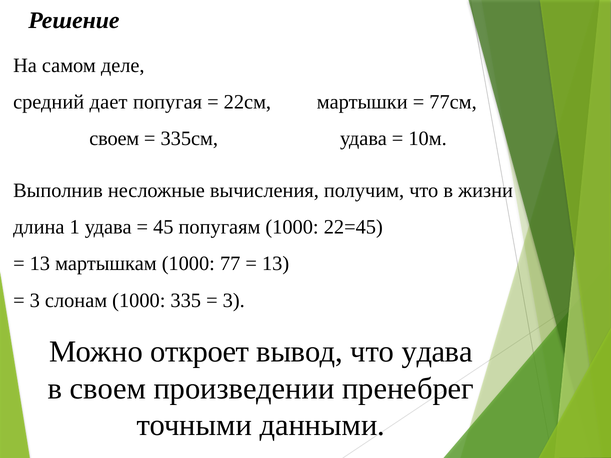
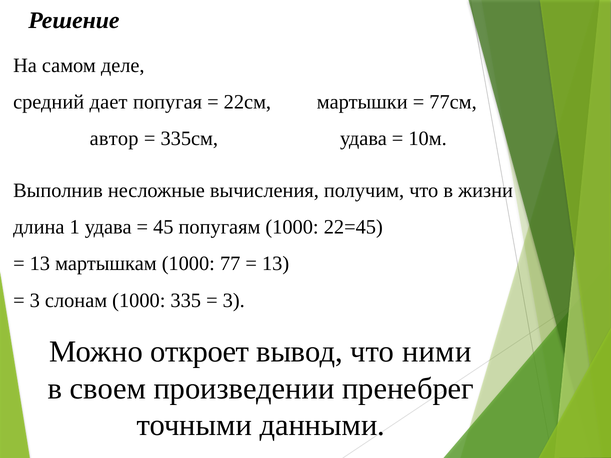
своем: своем -> автор (114, 139)
что удава: удава -> ними (437, 352)
